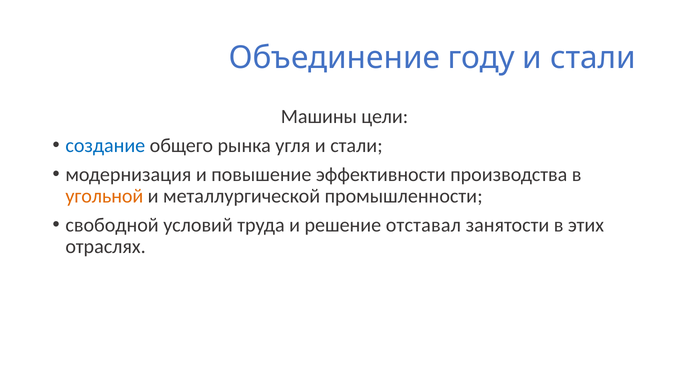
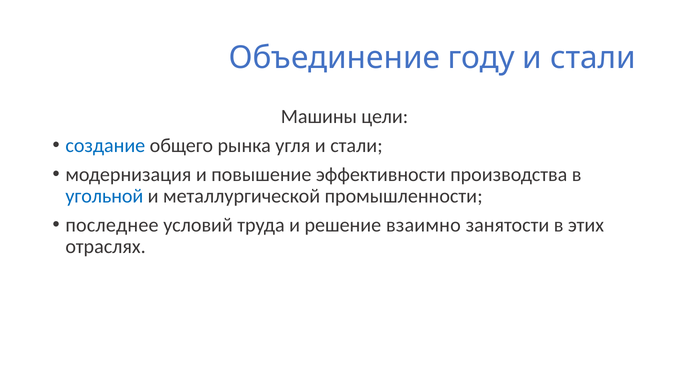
угольной colour: orange -> blue (104, 196)
свободной: свободной -> последнее (112, 225)
отставал: отставал -> взаимно (423, 225)
